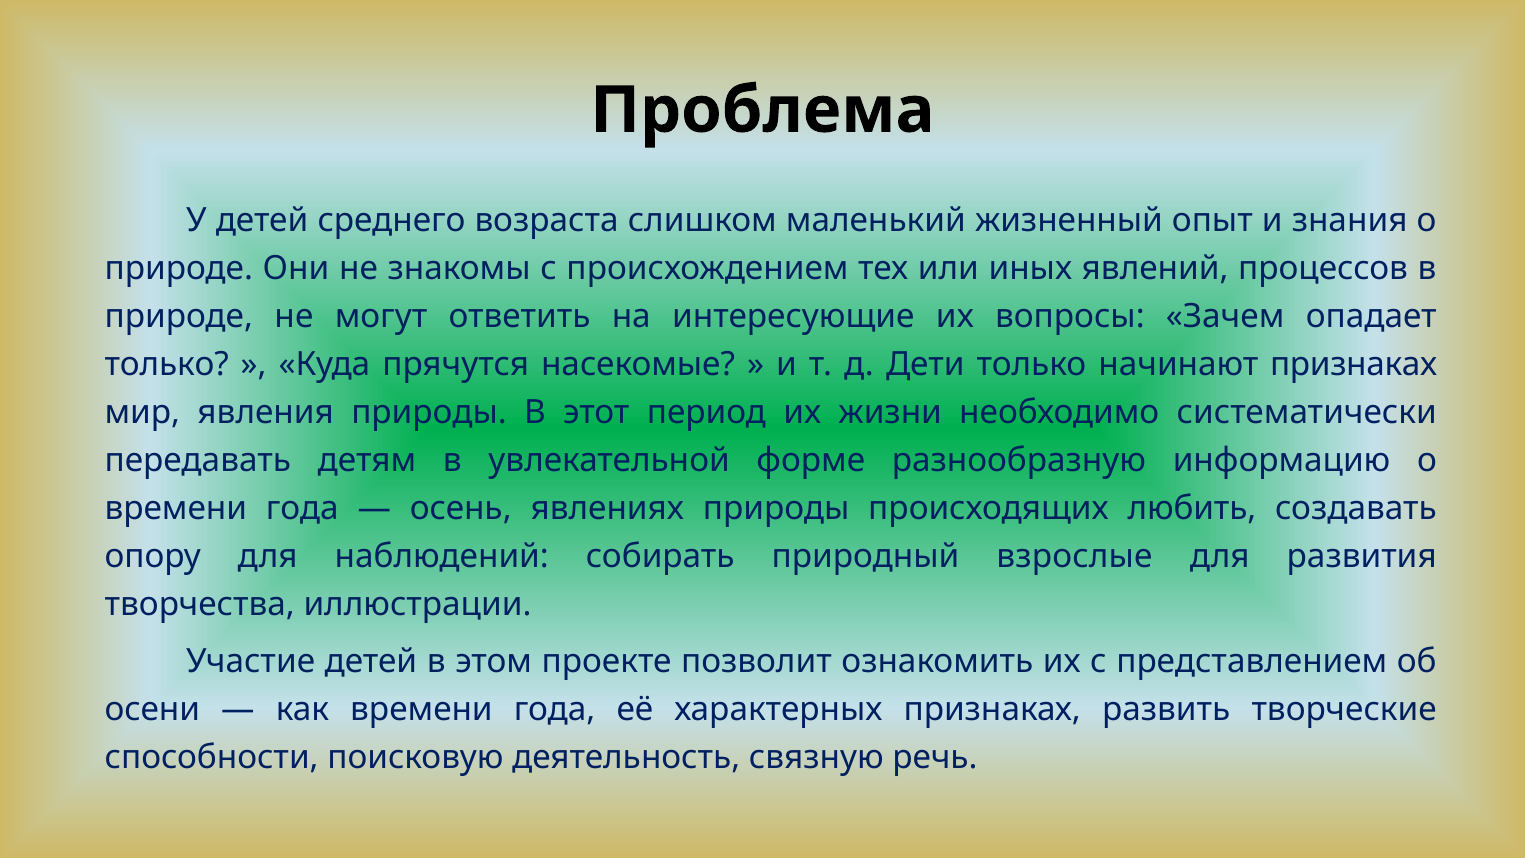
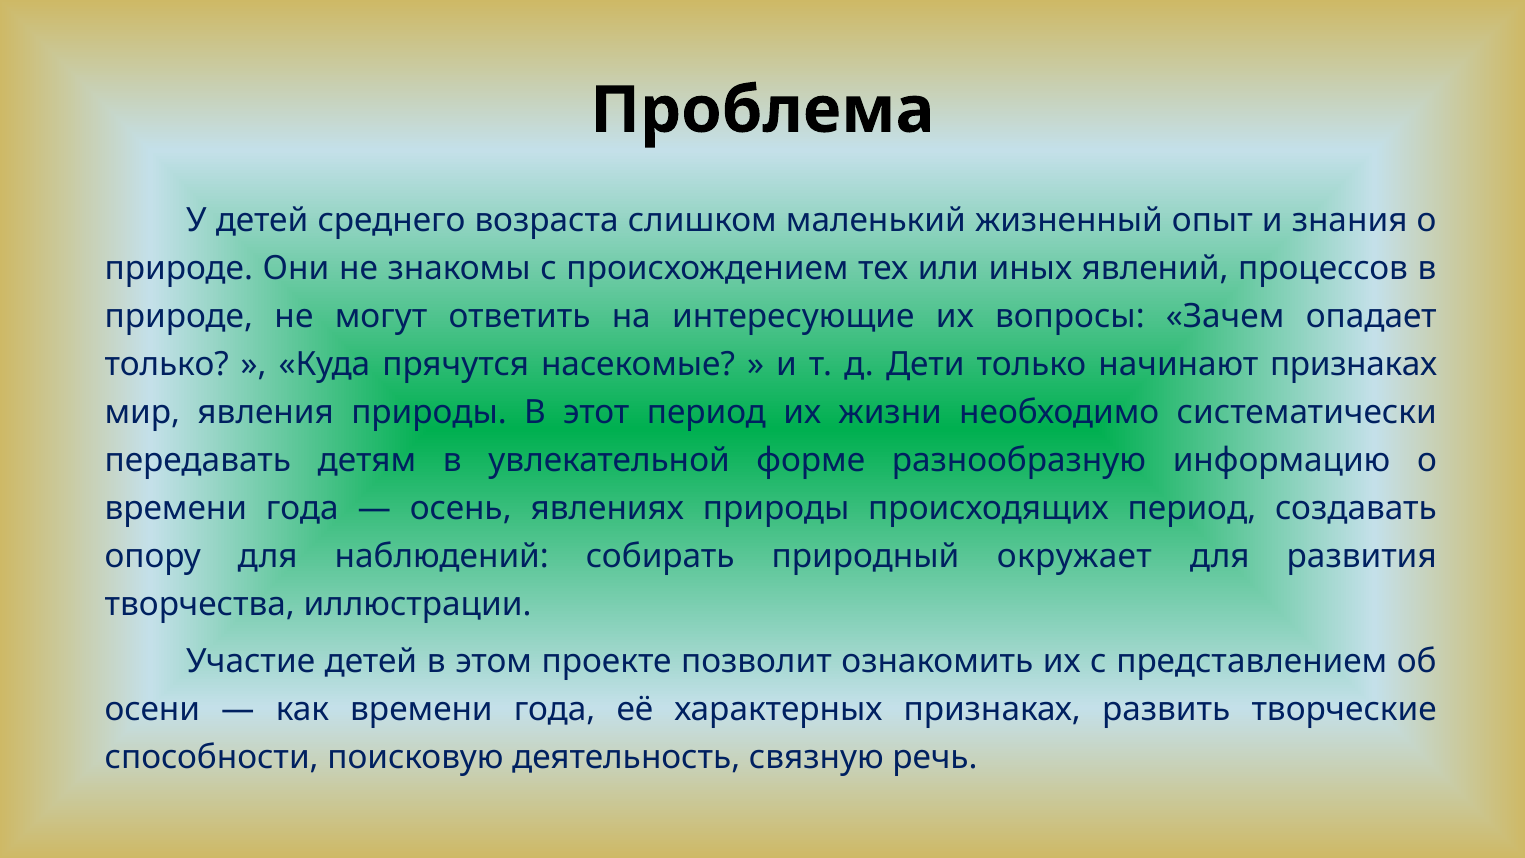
происходящих любить: любить -> период (1192, 509)
взрослые: взрослые -> окружает (1074, 557)
